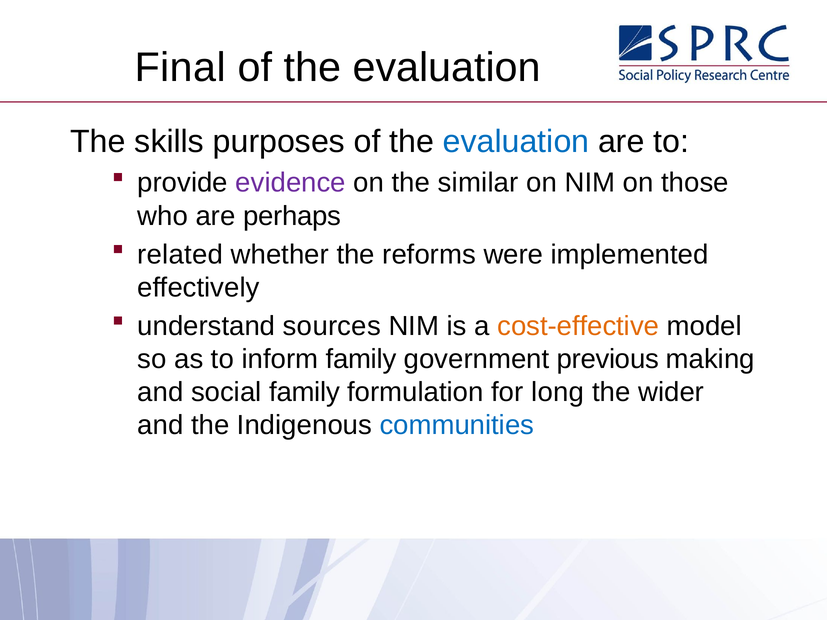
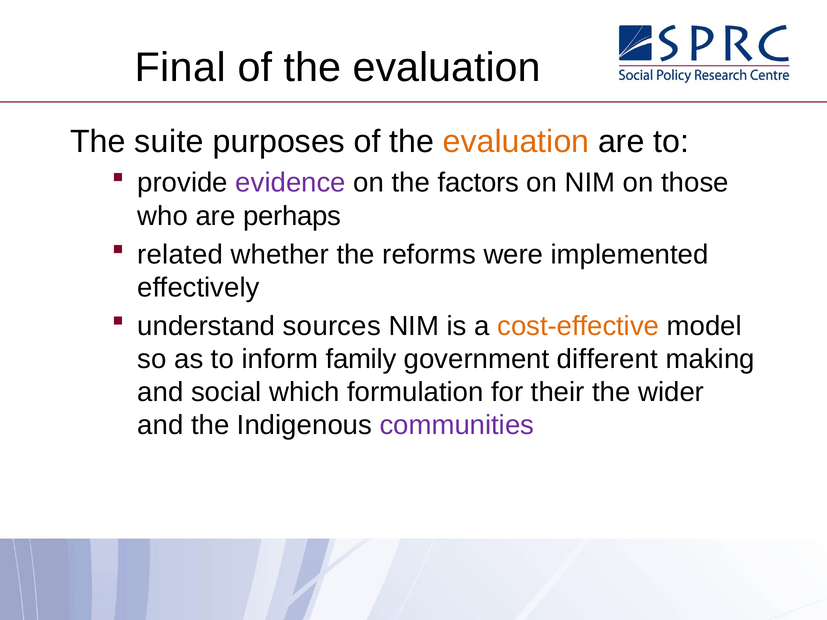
skills: skills -> suite (169, 142)
evaluation colour: blue -> orange (516, 142)
similar: similar -> factors (478, 183)
previous: previous -> different (607, 359)
social family: family -> which (304, 392)
long: long -> their (558, 392)
communities colour: blue -> purple (457, 425)
